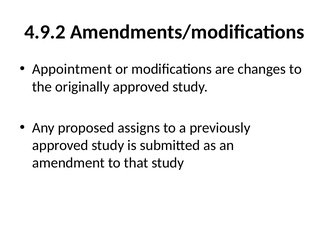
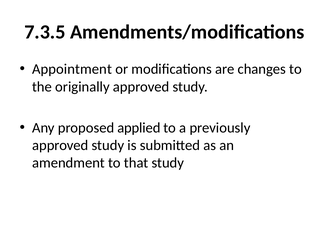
4.9.2: 4.9.2 -> 7.3.5 (45, 32)
assigns: assigns -> applied (139, 128)
